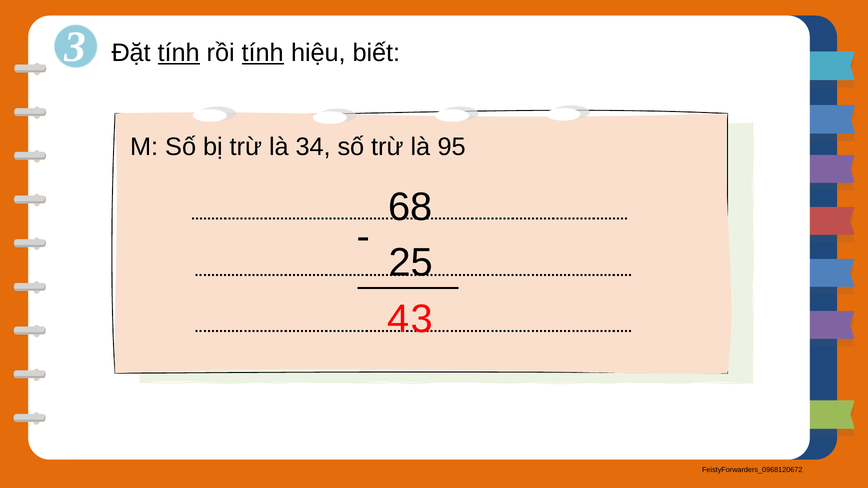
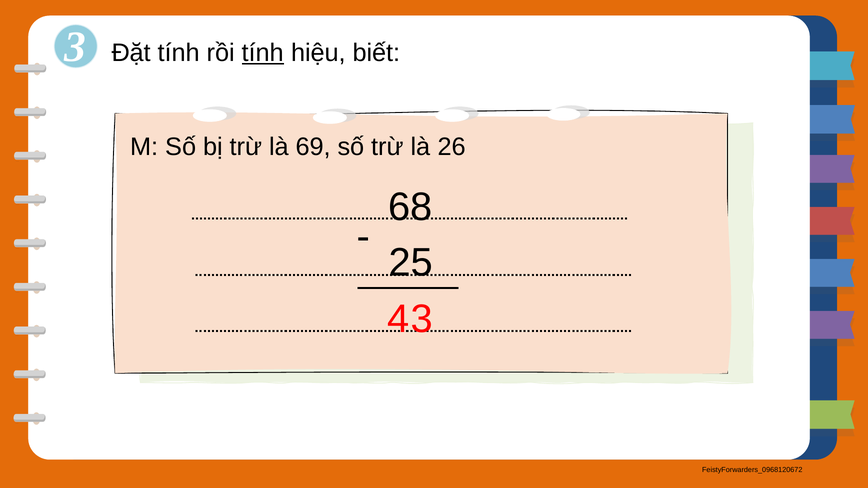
tính underline: present -> none (179, 53)
34: 34 -> 69 (313, 147)
95: 95 -> 26 (452, 147)
